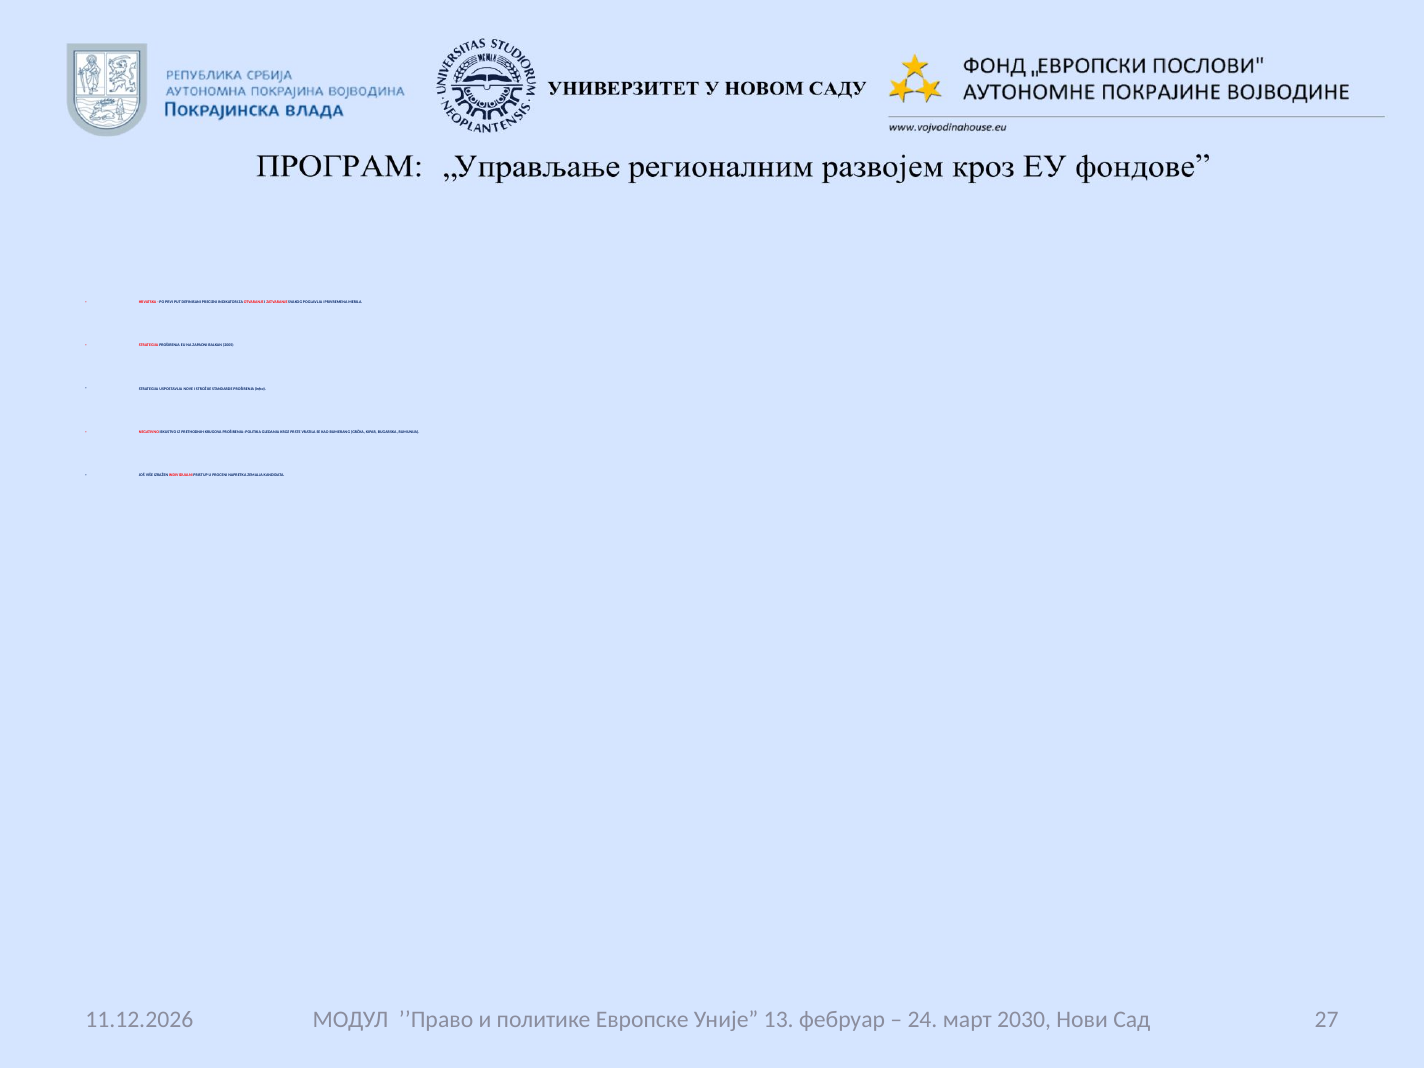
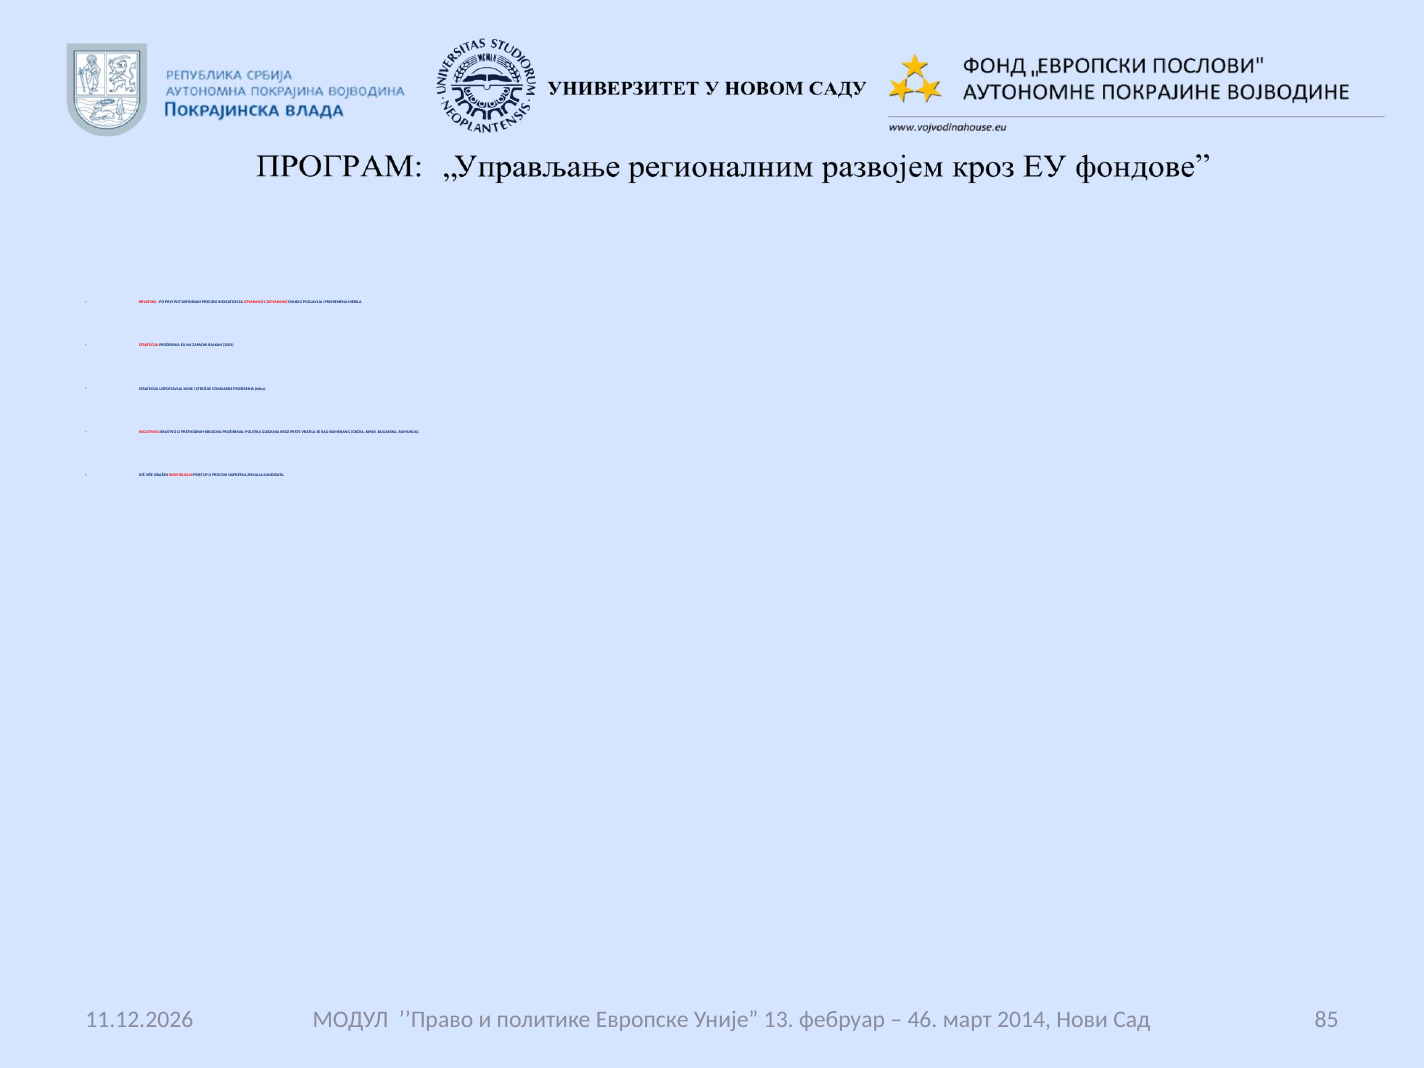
27: 27 -> 85 (1327, 1020)
24: 24 -> 46 (922, 1020)
2030: 2030 -> 2014 (1024, 1020)
